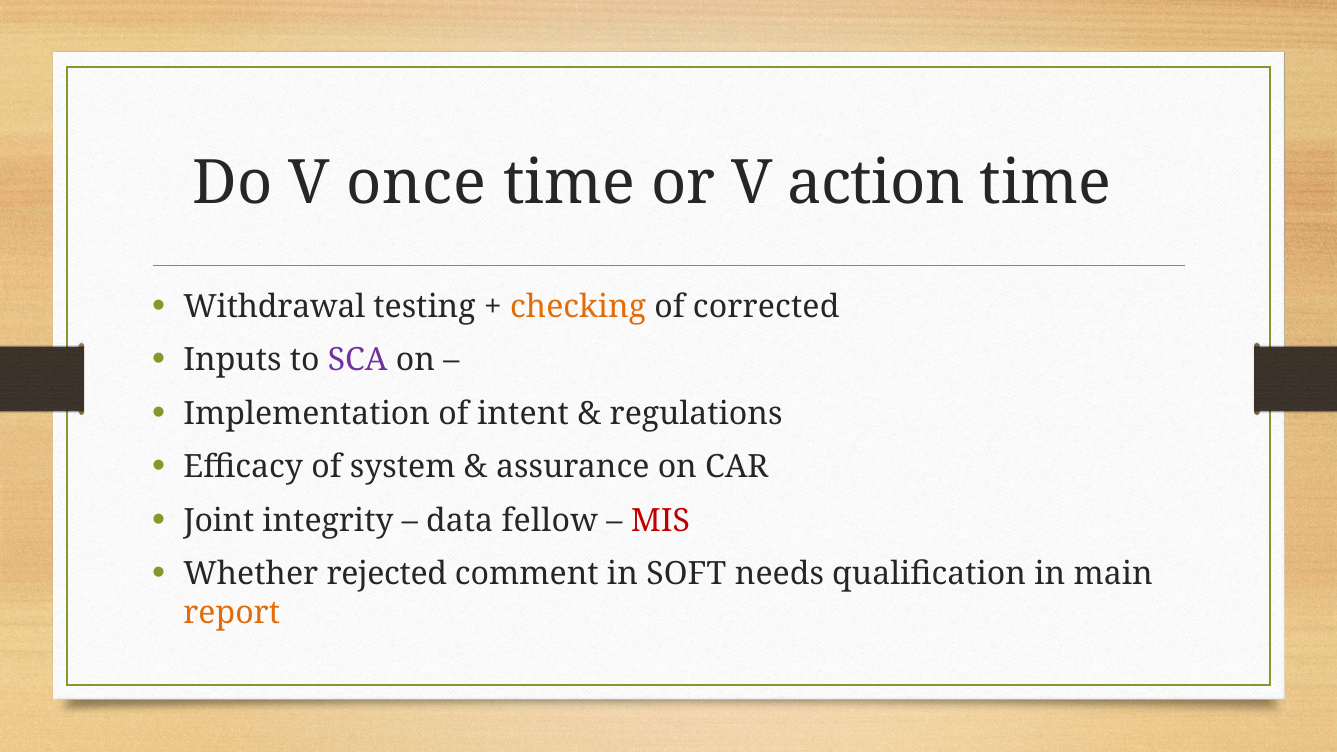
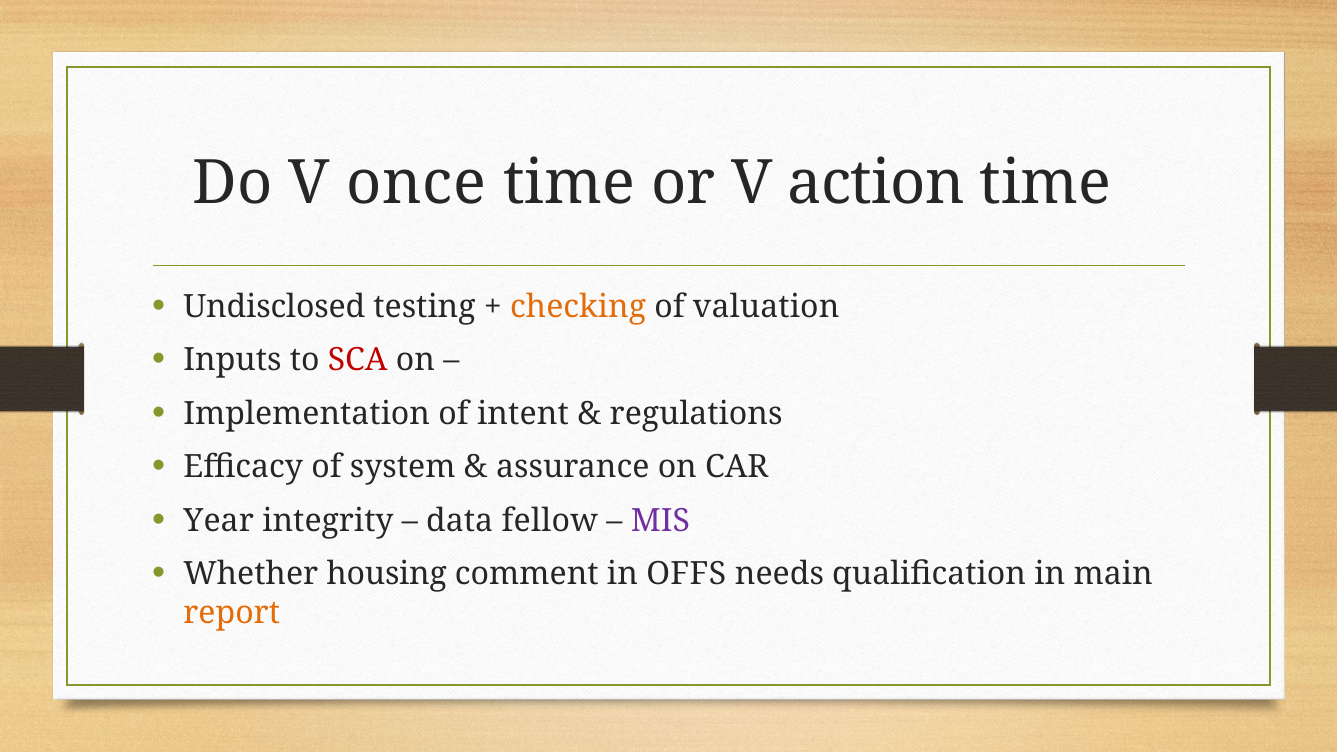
Withdrawal: Withdrawal -> Undisclosed (274, 307)
corrected: corrected -> valuation (766, 307)
SCA colour: purple -> red (358, 360)
Joint: Joint -> Year (219, 521)
MIS colour: red -> purple (660, 521)
rejected: rejected -> housing (387, 574)
SOFT: SOFT -> OFFS (686, 574)
